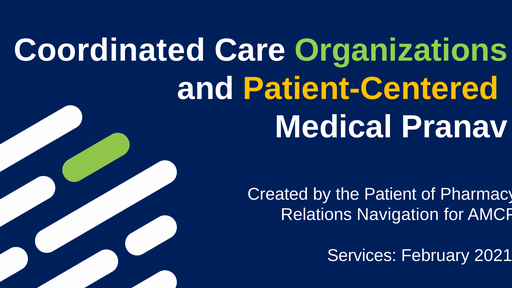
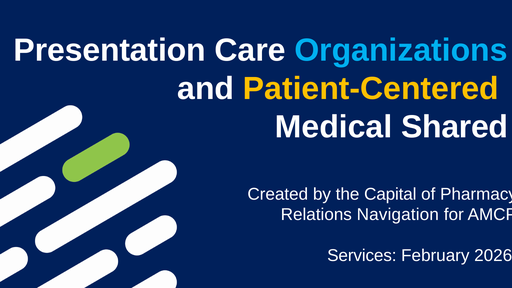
Coordinated: Coordinated -> Presentation (110, 50)
Organizations colour: light green -> light blue (401, 50)
Pranav: Pranav -> Shared (455, 127)
Patient: Patient -> Capital (390, 194)
2021: 2021 -> 2026 (493, 256)
